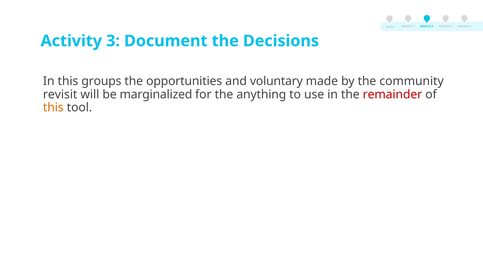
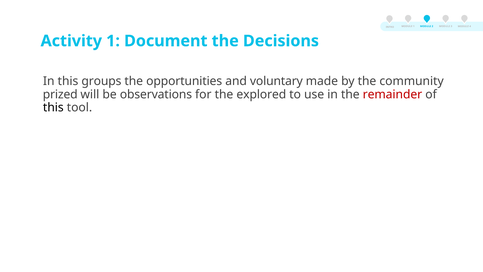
Activity 3: 3 -> 1 (113, 41)
revisit: revisit -> prized (60, 94)
marginalized: marginalized -> observations (156, 94)
anything: anything -> explored (261, 94)
this colour: orange -> black (53, 107)
